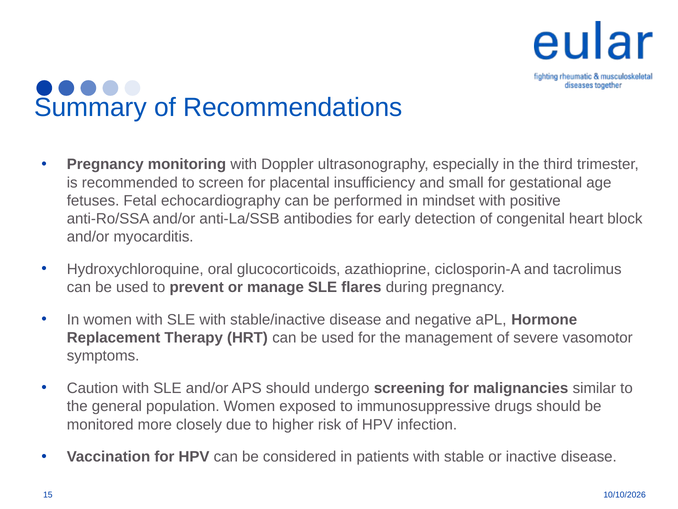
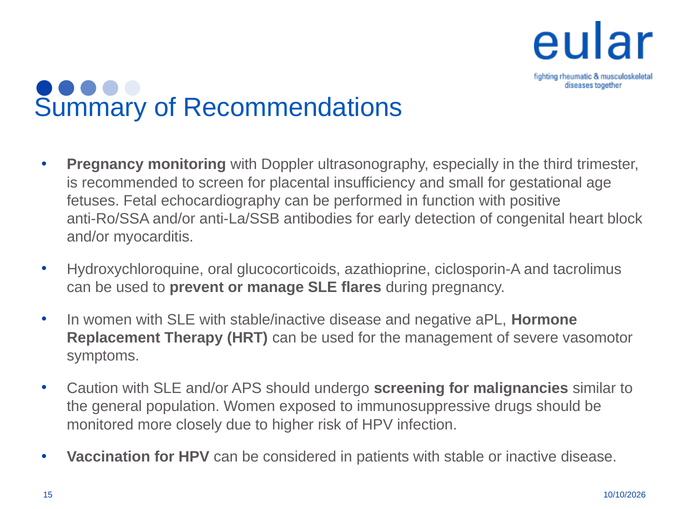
mindset: mindset -> function (449, 200)
